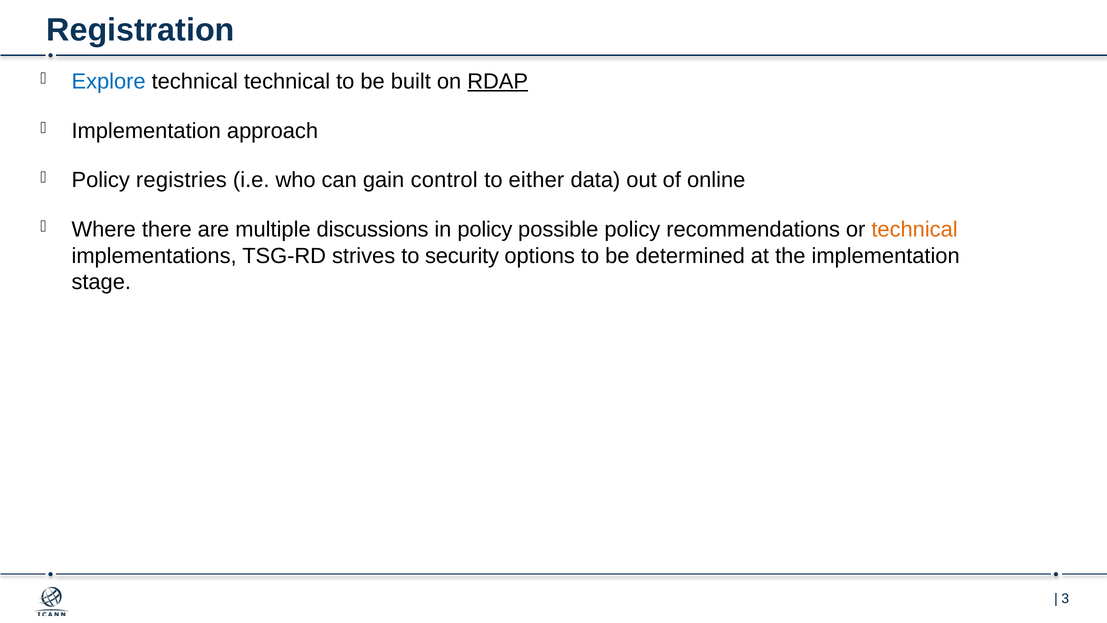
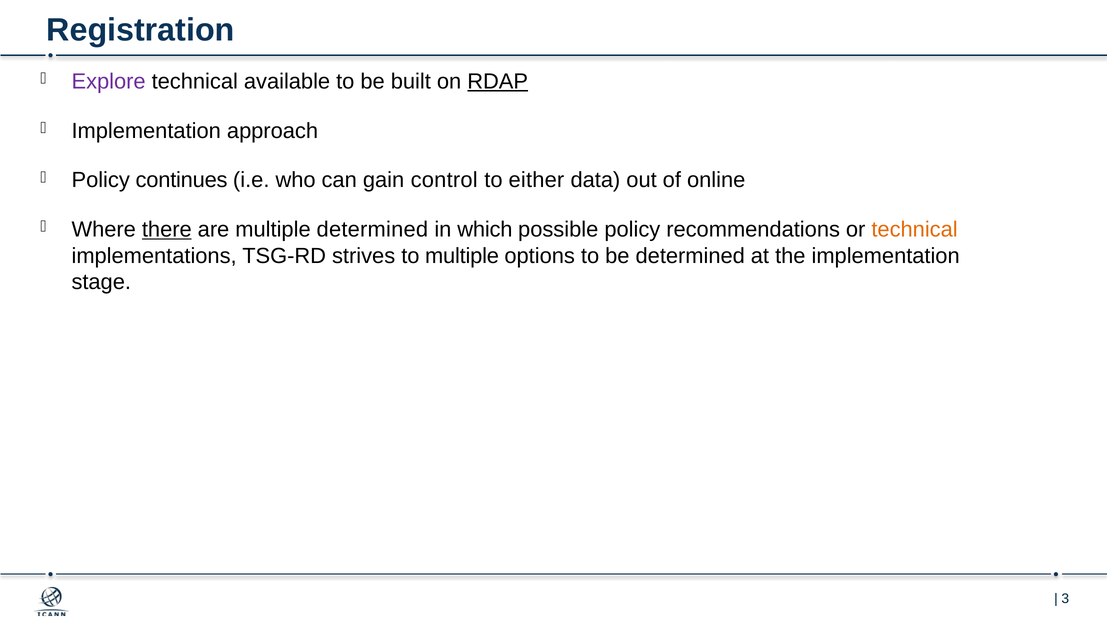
Explore colour: blue -> purple (109, 81)
technical technical: technical -> available (287, 81)
registries: registries -> continues (182, 180)
there underline: none -> present (167, 229)
multiple discussions: discussions -> determined (372, 229)
in policy: policy -> which (485, 229)
to security: security -> multiple (462, 256)
